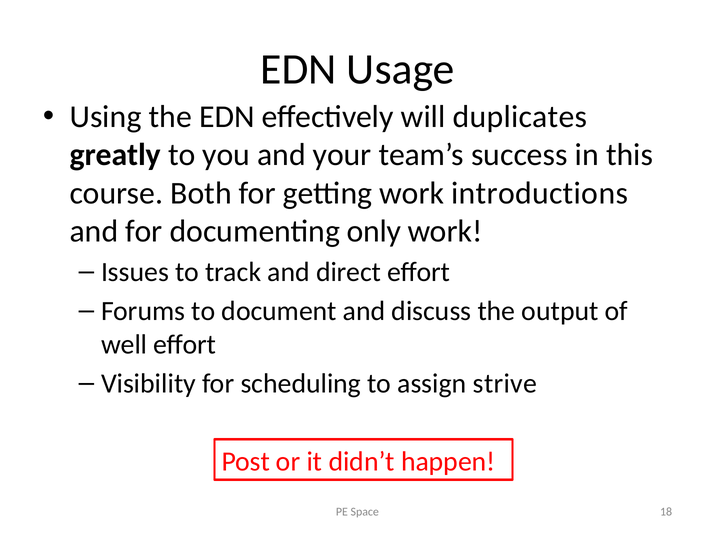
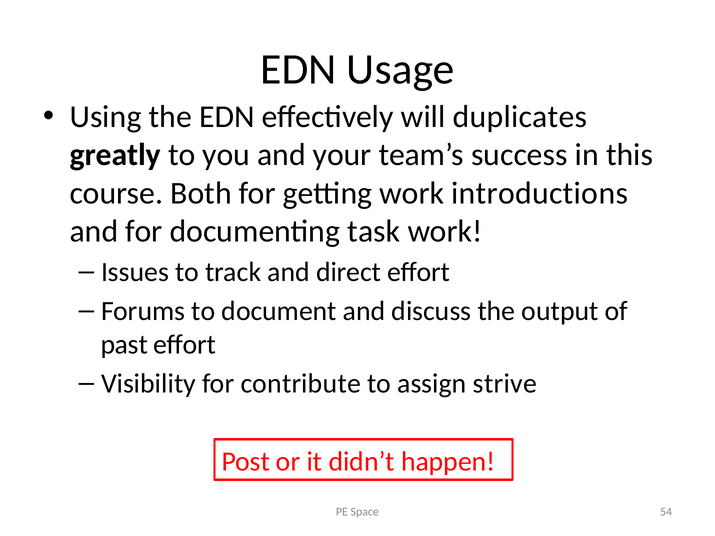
only: only -> task (374, 231)
well: well -> past (124, 345)
scheduling: scheduling -> contribute (301, 384)
18: 18 -> 54 (666, 512)
